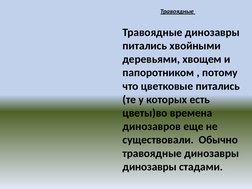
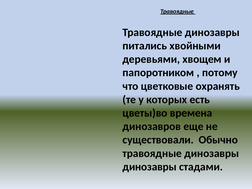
цветковые питались: питались -> охранять (218, 86)
